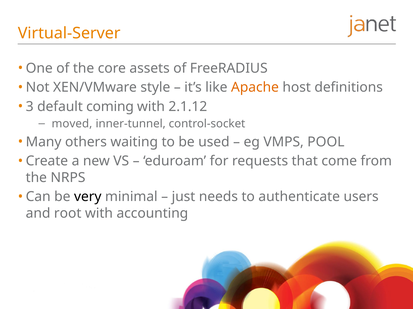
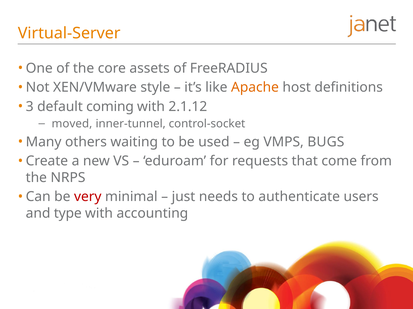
POOL: POOL -> BUGS (326, 142)
very colour: black -> red (88, 197)
root: root -> type (68, 214)
